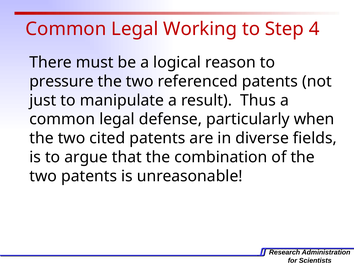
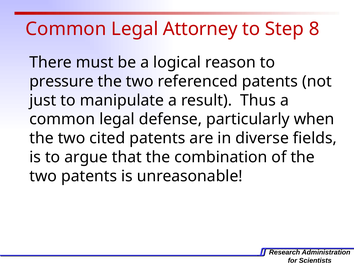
Working: Working -> Attorney (200, 29)
4: 4 -> 8 (314, 29)
